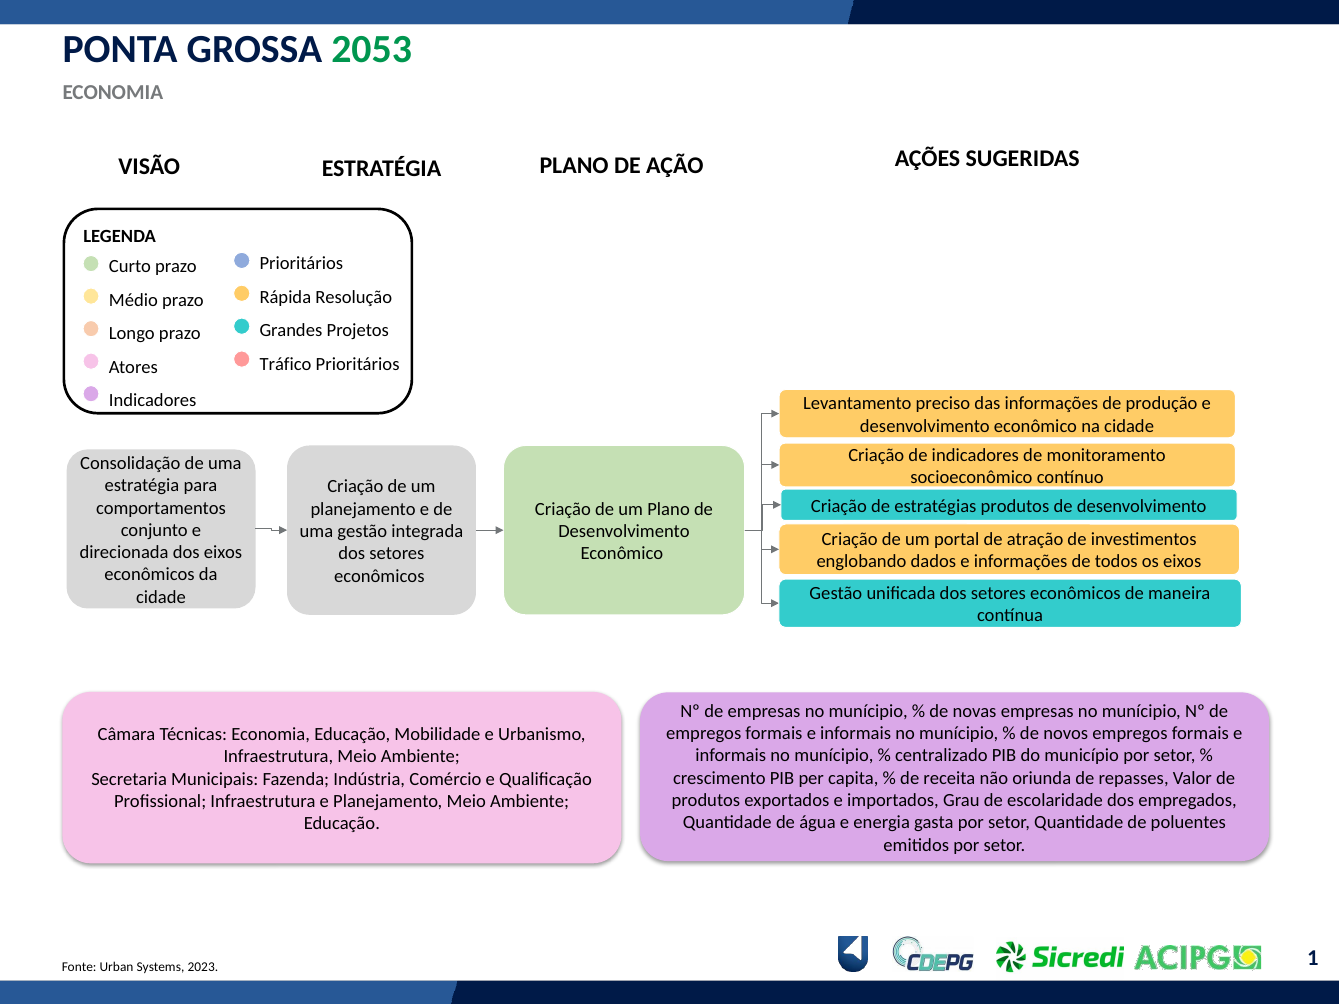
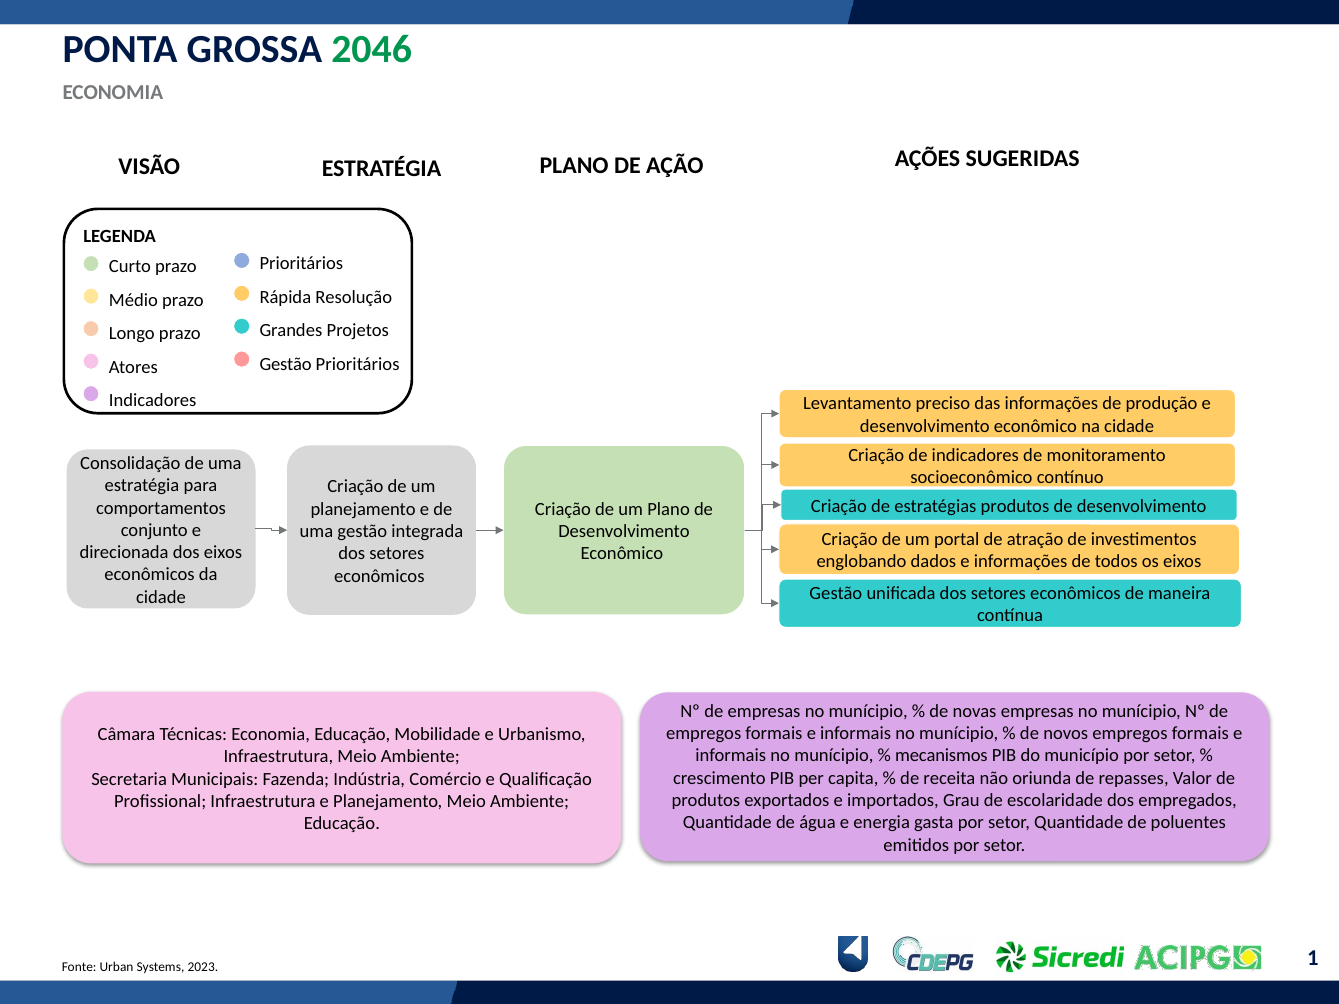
2053: 2053 -> 2046 (372, 49)
Tráfico: Tráfico -> Gestão (286, 364)
centralizado: centralizado -> mecanismos (941, 756)
